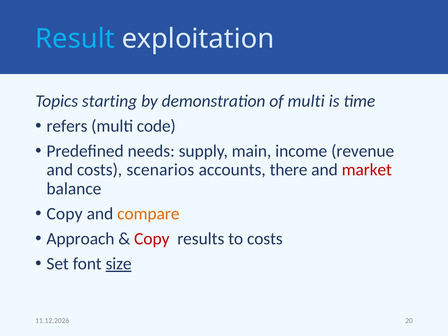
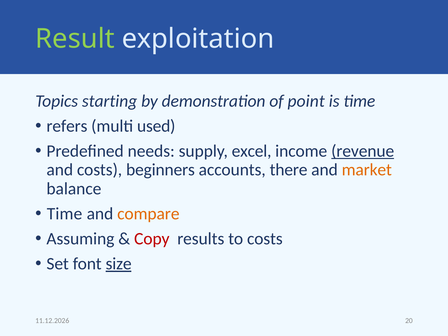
Result colour: light blue -> light green (75, 39)
of multi: multi -> point (306, 101)
code: code -> used (156, 126)
main: main -> excel (252, 151)
revenue underline: none -> present (363, 151)
scenarios: scenarios -> beginners (160, 170)
market colour: red -> orange (367, 170)
Copy: Copy -> Time (65, 214)
Approach: Approach -> Assuming (80, 239)
